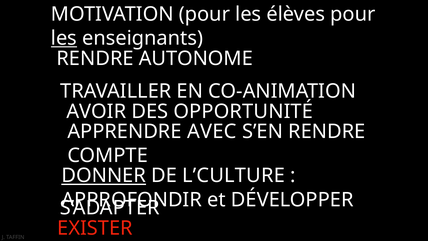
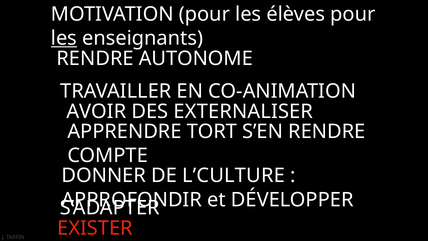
OPPORTUNITÉ: OPPORTUNITÉ -> EXTERNALISER (243, 111)
AVEC: AVEC -> TORT (212, 131)
DONNER underline: present -> none (104, 175)
